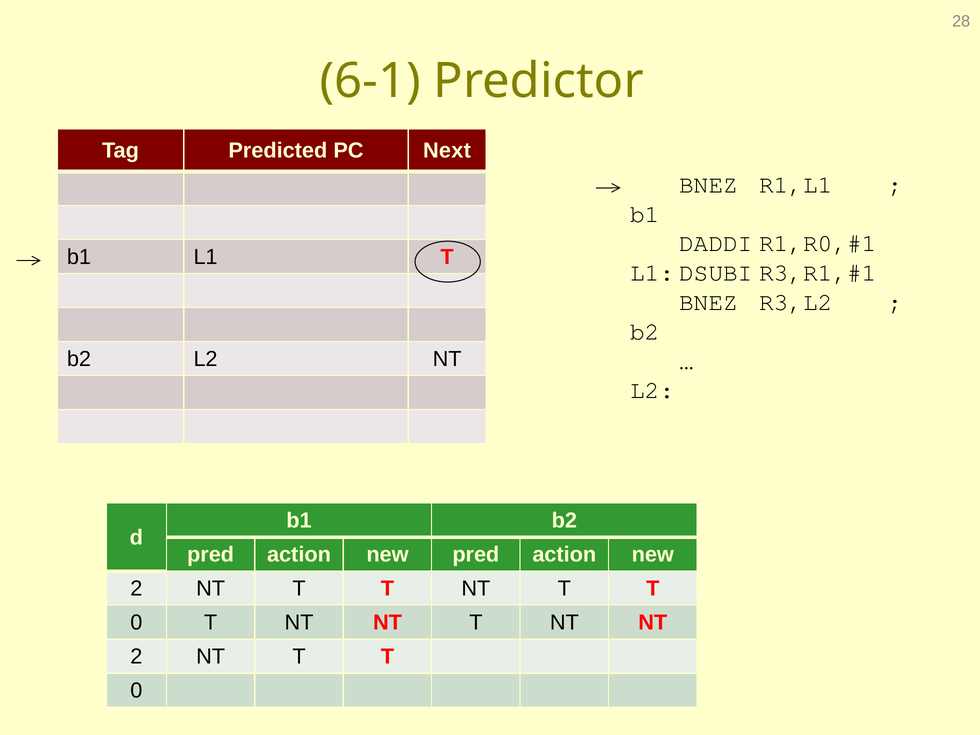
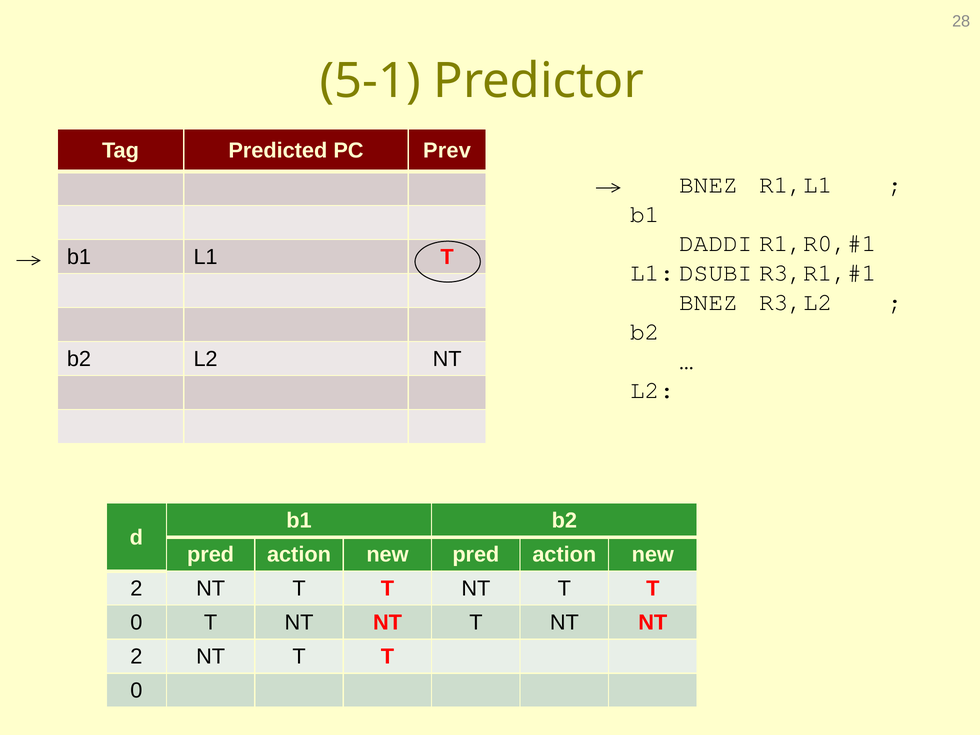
6-1: 6-1 -> 5-1 (370, 81)
Next: Next -> Prev (447, 151)
